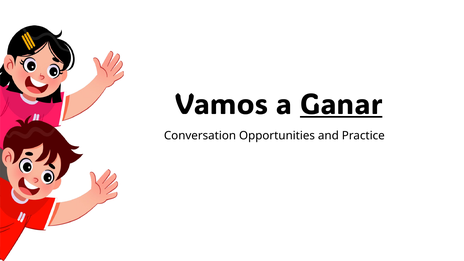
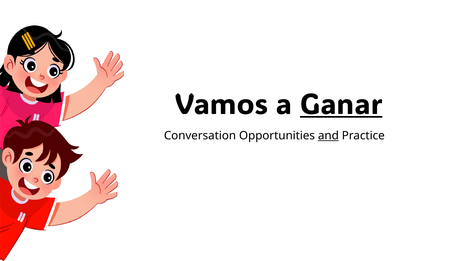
and underline: none -> present (328, 136)
